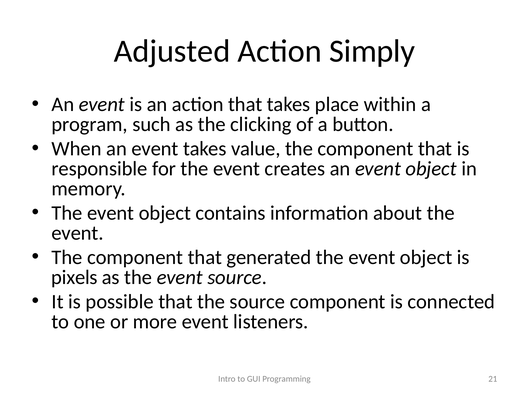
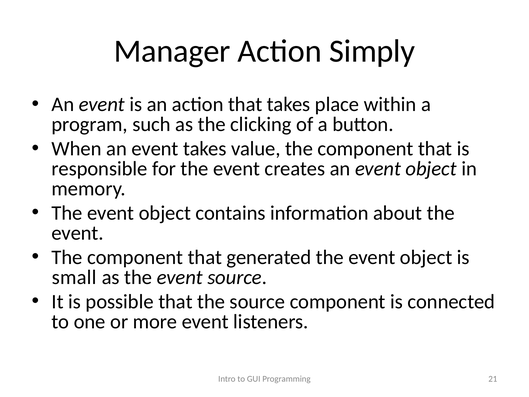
Adjusted: Adjusted -> Manager (172, 51)
pixels: pixels -> small (74, 277)
